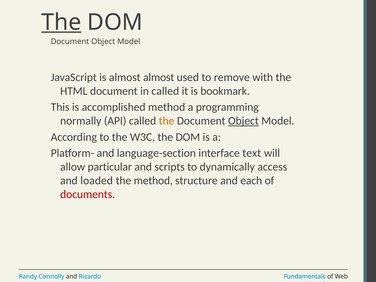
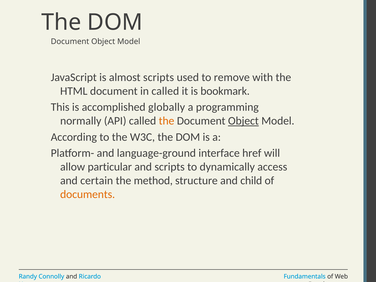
The underline: present -> none (61, 22)
almost almost: almost -> scripts (159, 77)
accomplished method: method -> globally (167, 107)
language-section: language-section -> language-ground (156, 153)
text: text -> href (252, 153)
loaded: loaded -> certain (97, 181)
each: each -> child (251, 181)
documents colour: red -> orange (88, 194)
